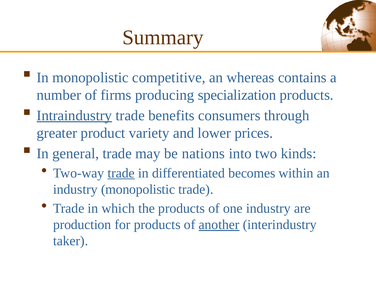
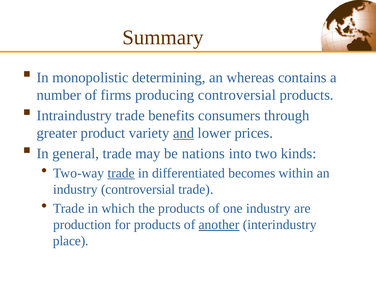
competitive: competitive -> determining (169, 77)
producing specialization: specialization -> controversial (237, 95)
Intraindustry underline: present -> none (74, 116)
and underline: none -> present (184, 133)
industry monopolistic: monopolistic -> controversial (138, 189)
taker: taker -> place (71, 241)
